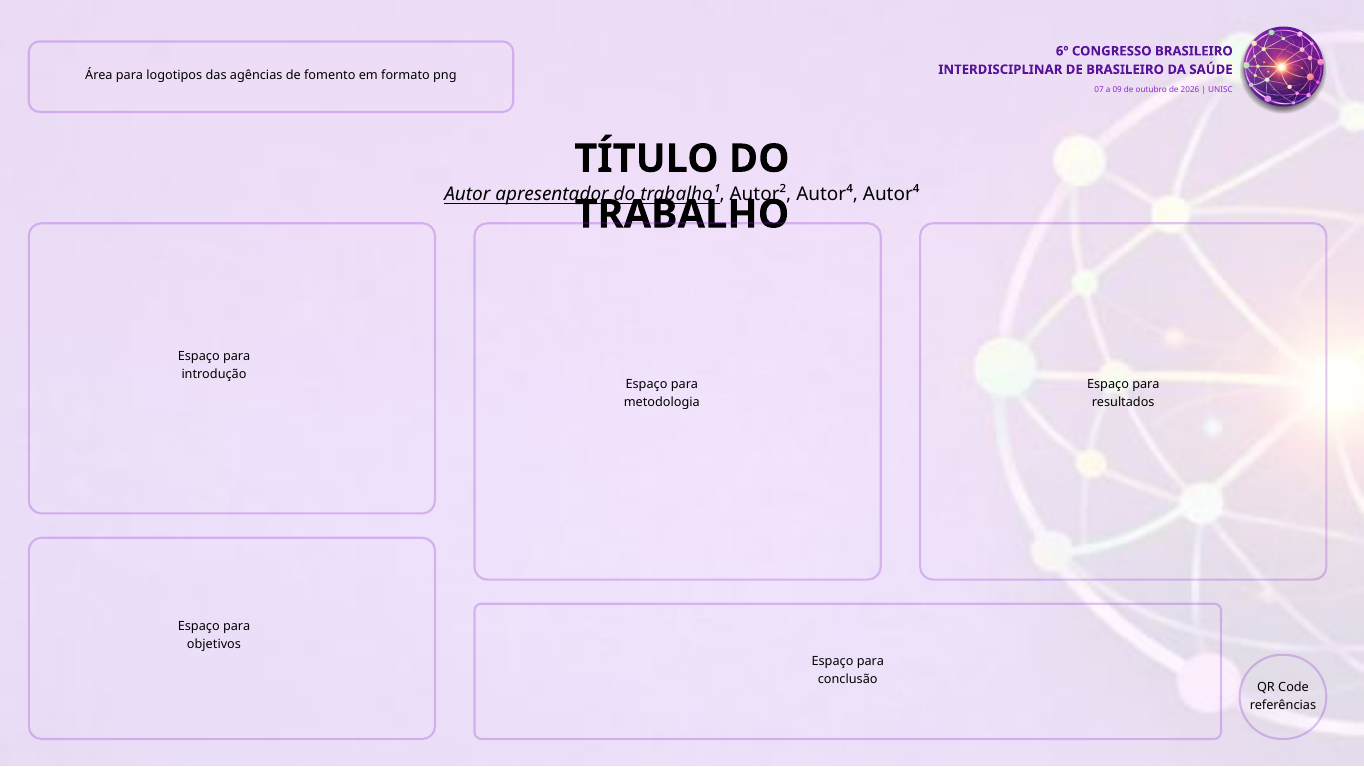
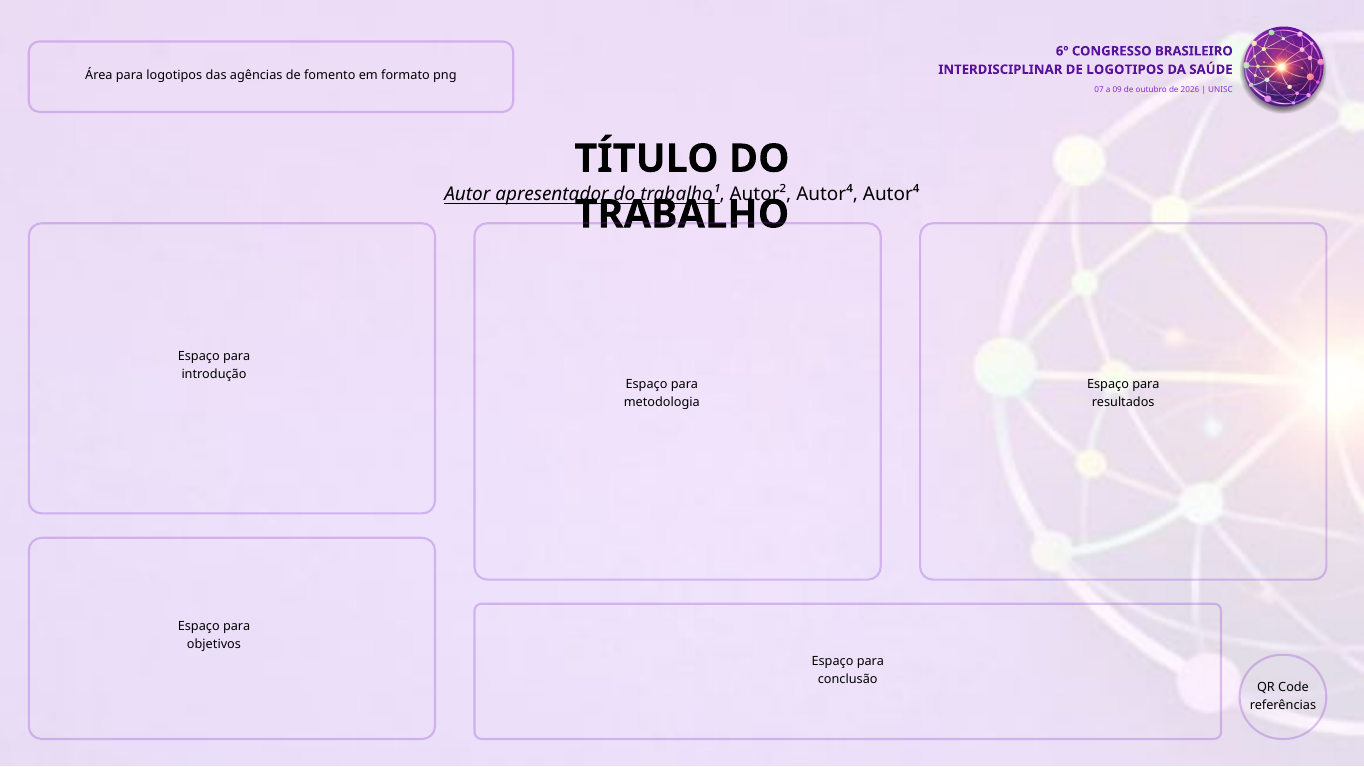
DE BRASILEIRO: BRASILEIRO -> LOGOTIPOS (1125, 70)
